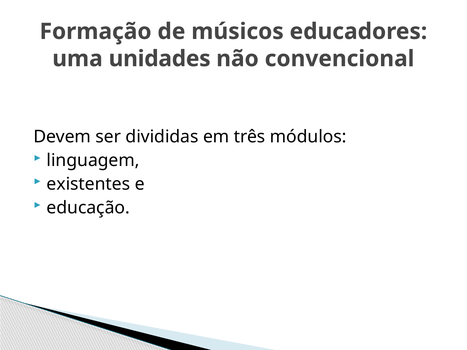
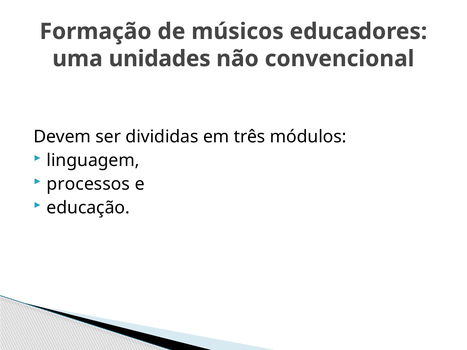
existentes: existentes -> processos (88, 184)
